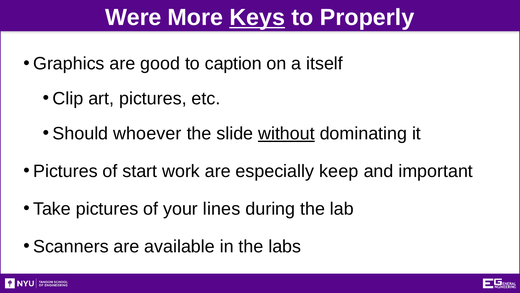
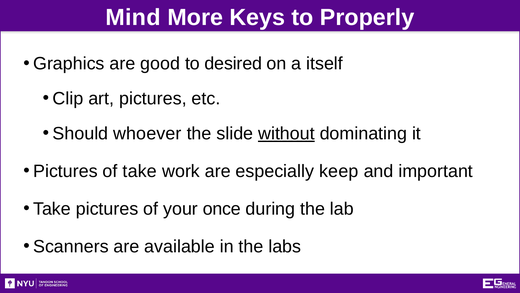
Were: Were -> Mind (133, 18)
Keys underline: present -> none (257, 18)
caption: caption -> desired (233, 64)
of start: start -> take (140, 171)
lines: lines -> once (222, 209)
